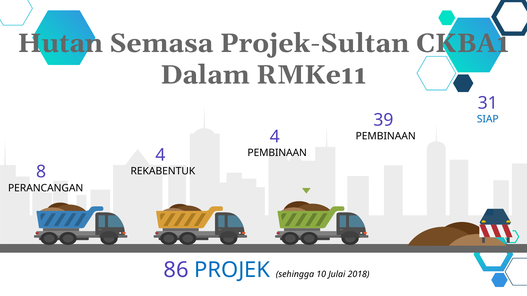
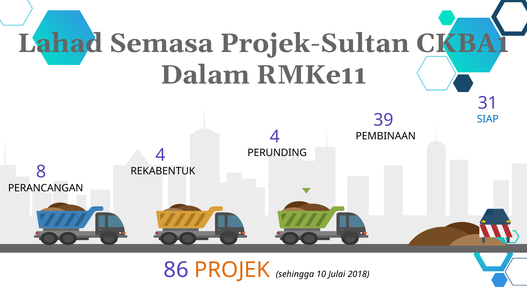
Hutan: Hutan -> Lahad (60, 43)
PEMBINAAN: PEMBINAAN -> PERUNDING (277, 153)
PROJEK colour: blue -> orange (232, 270)
